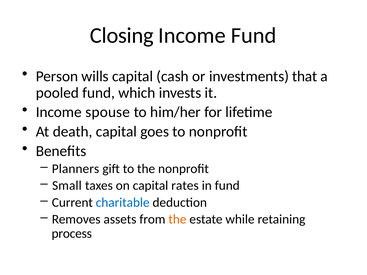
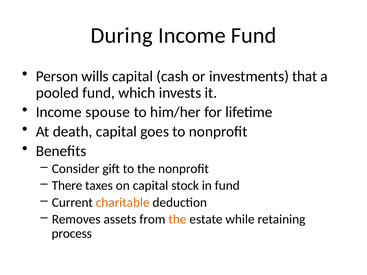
Closing: Closing -> During (122, 36)
Planners: Planners -> Consider (76, 169)
Small: Small -> There (67, 186)
rates: rates -> stock (185, 186)
charitable colour: blue -> orange (123, 203)
